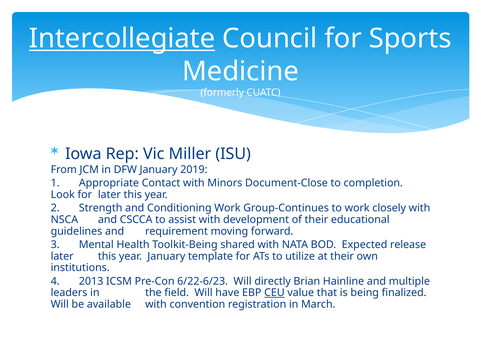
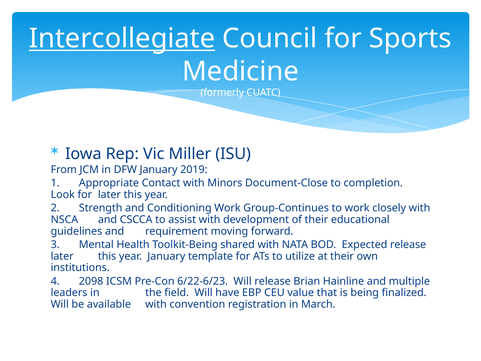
2013: 2013 -> 2098 (91, 281)
Will directly: directly -> release (273, 281)
CEU underline: present -> none (274, 292)
